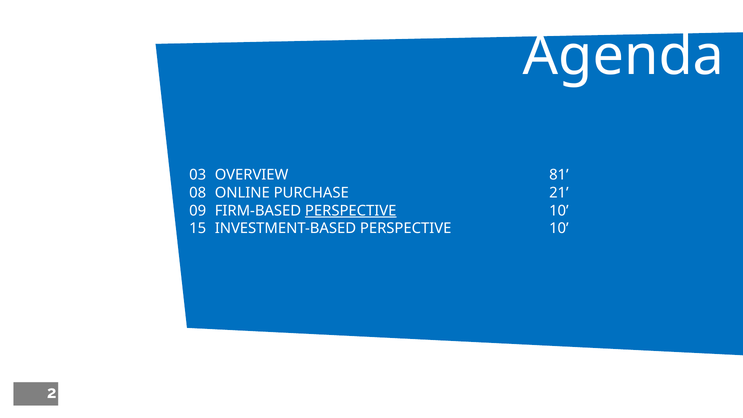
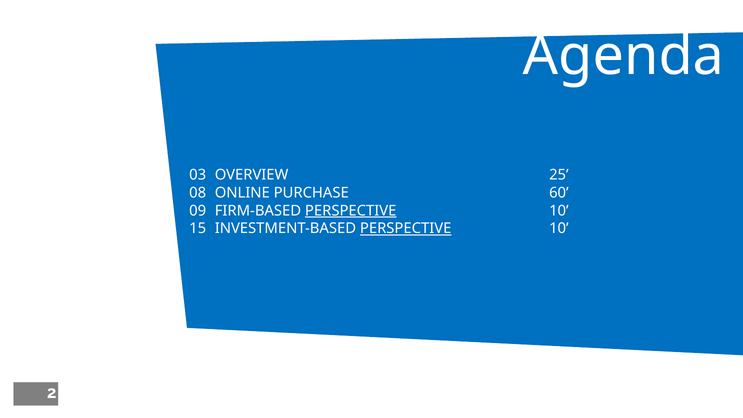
81: 81 -> 25 (559, 175)
21: 21 -> 60 (559, 193)
PERSPECTIVE underline: none -> present (406, 228)
